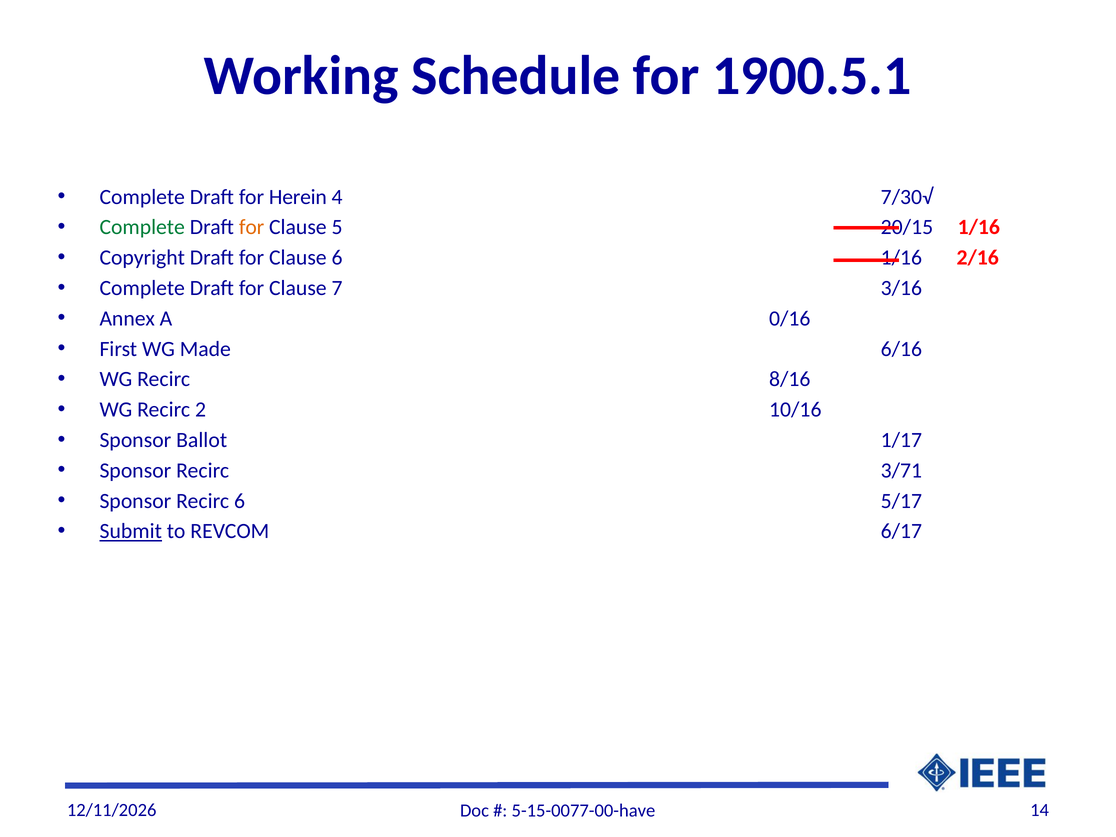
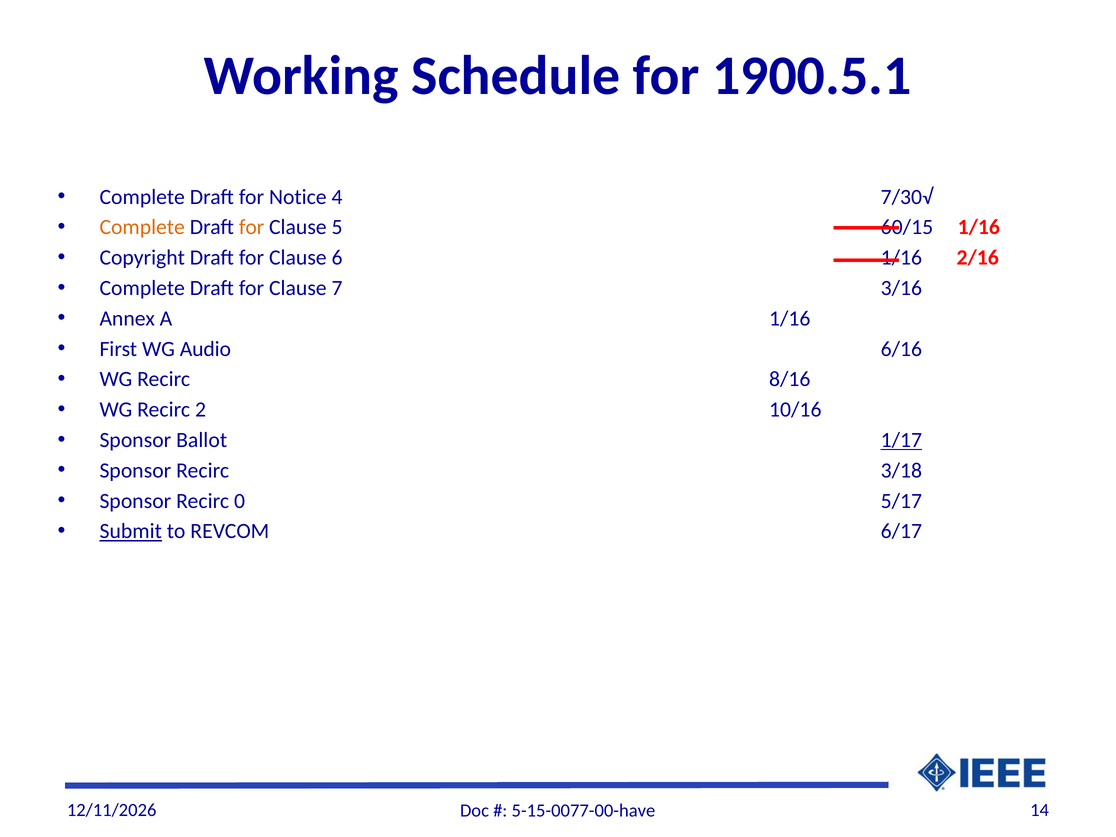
Herein: Herein -> Notice (298, 197)
Complete colour: green -> orange (142, 227)
20/15: 20/15 -> 60/15 (907, 227)
A 0/16: 0/16 -> 1/16 (790, 318)
Made: Made -> Audio (205, 349)
1/17 underline: none -> present (901, 440)
3/71: 3/71 -> 3/18 (901, 470)
Recirc 6: 6 -> 0 (240, 501)
